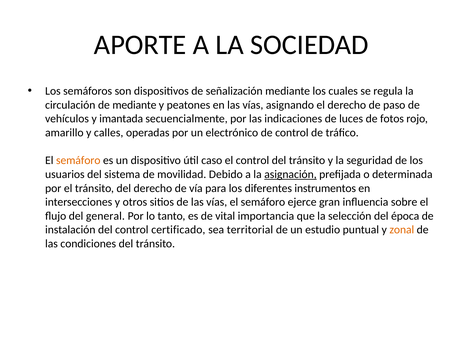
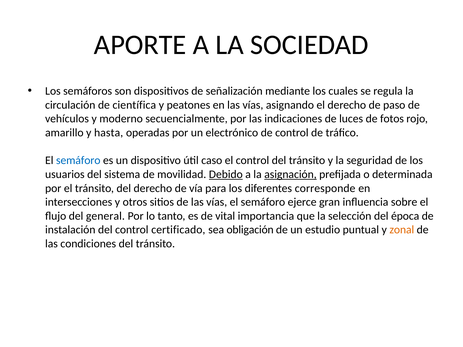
de mediante: mediante -> científica (134, 105)
imantada: imantada -> moderno (121, 119)
calles: calles -> hasta (109, 133)
semáforo colour: orange -> blue (78, 161)
Debido underline: none -> present (226, 174)
instrumentos: instrumentos -> corresponde (325, 188)
territorial: territorial -> obligación (250, 230)
